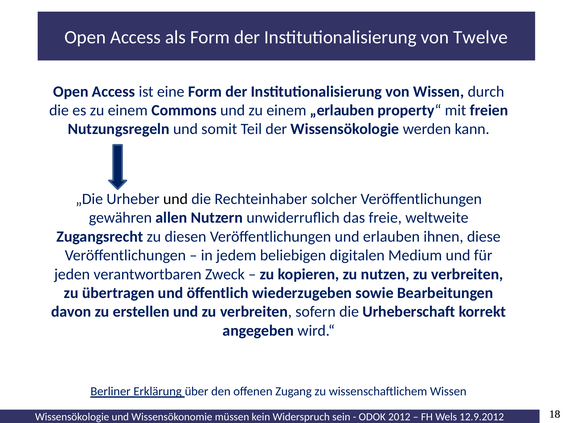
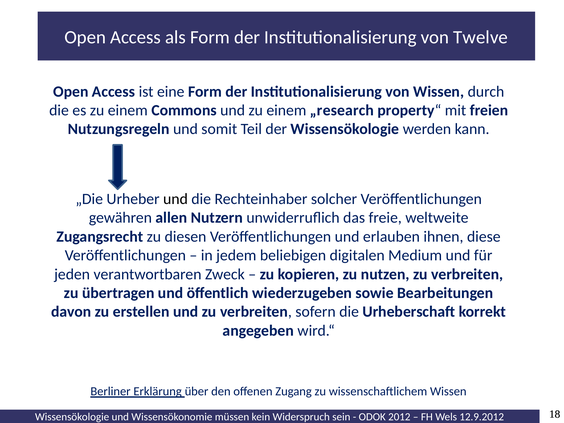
„erlauben: „erlauben -> „research (342, 110)
